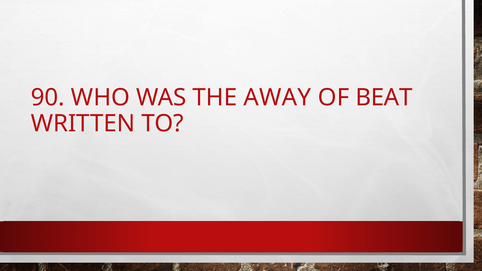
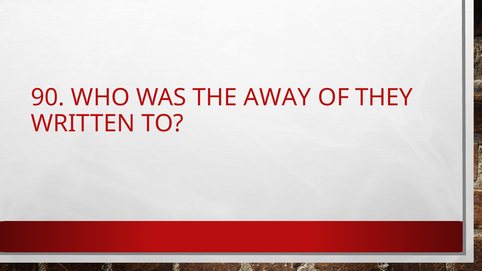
BEAT: BEAT -> THEY (384, 98)
